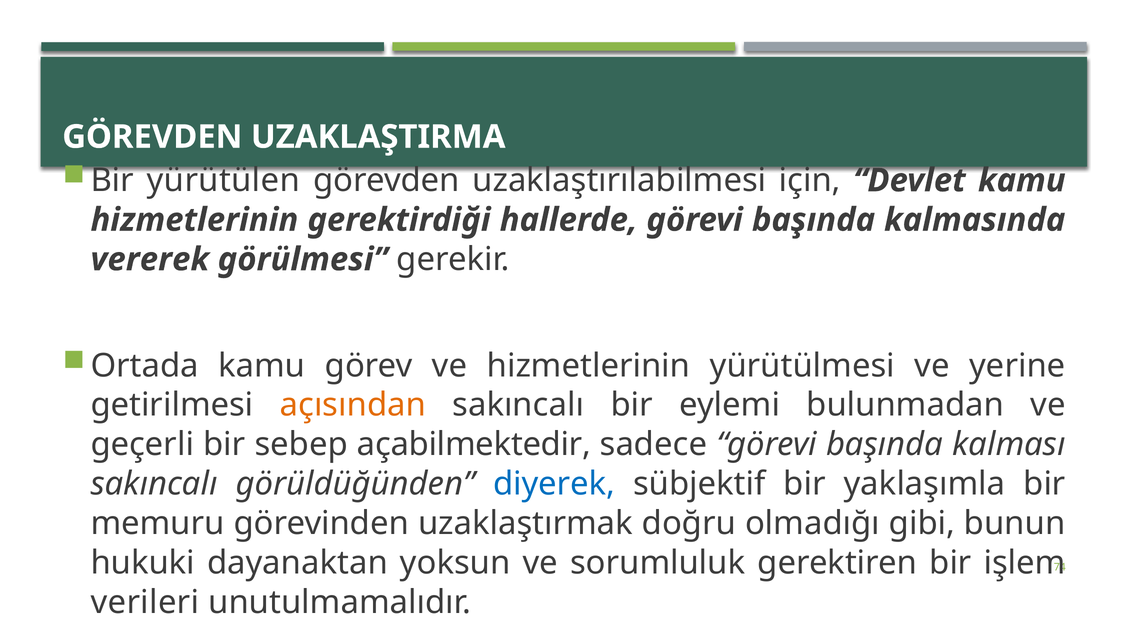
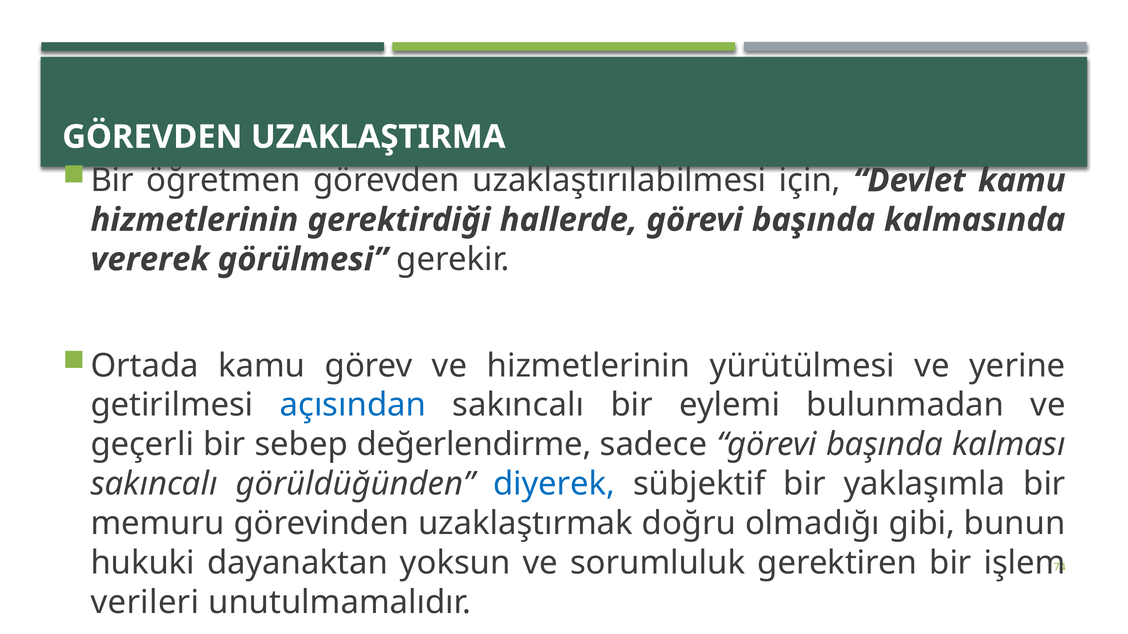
yürütülen: yürütülen -> öğretmen (223, 181)
açısından colour: orange -> blue (353, 405)
açabilmektedir: açabilmektedir -> değerlendirme (474, 445)
